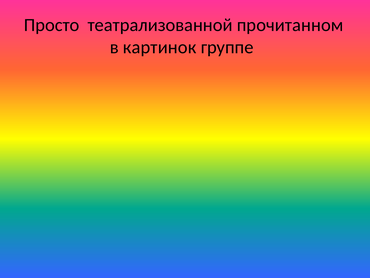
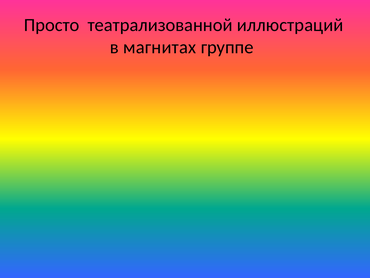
прочитанном: прочитанном -> иллюстраций (290, 25)
картинок: картинок -> магнитах (160, 47)
